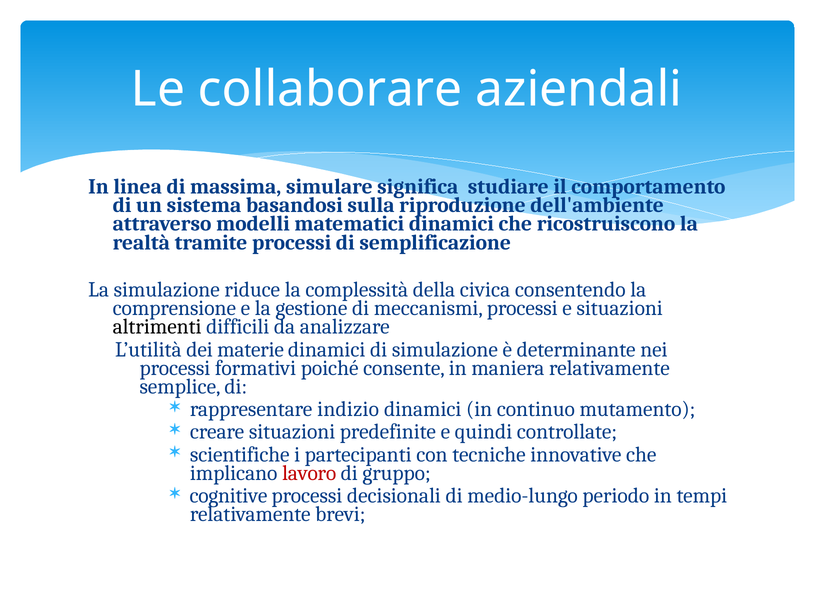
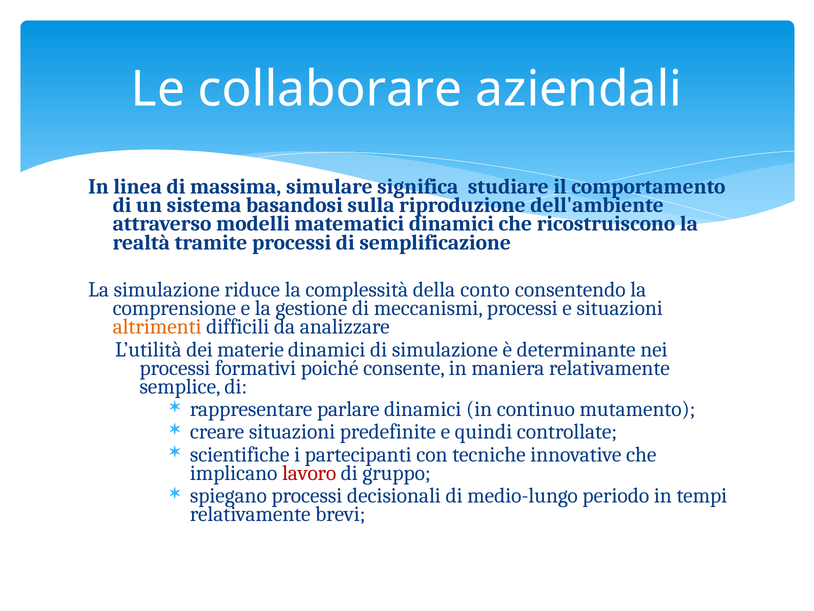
civica: civica -> conto (485, 290)
altrimenti colour: black -> orange (157, 327)
indizio: indizio -> parlare (348, 409)
cognitive: cognitive -> spiegano (228, 495)
